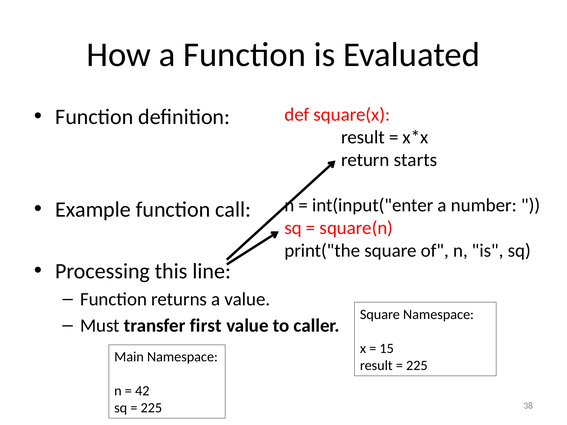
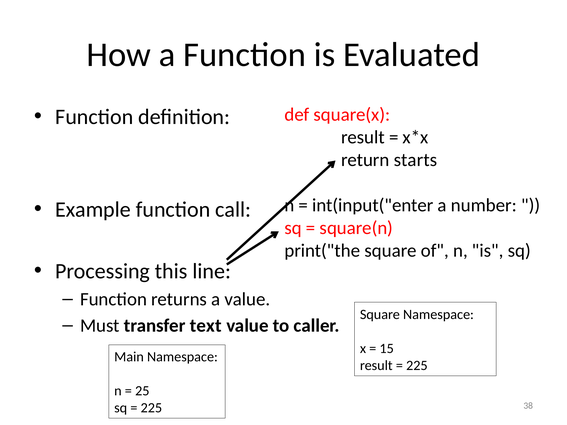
first: first -> text (206, 326)
42: 42 -> 25 (142, 391)
